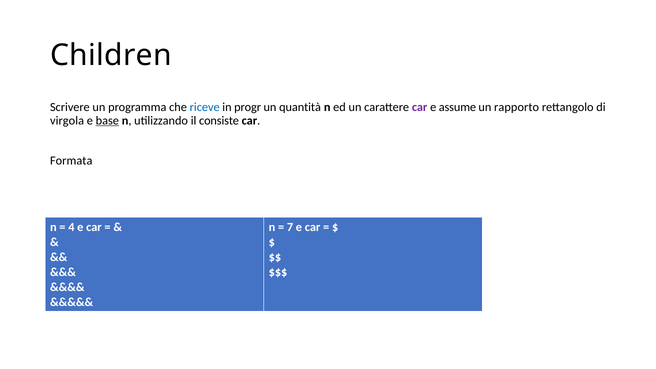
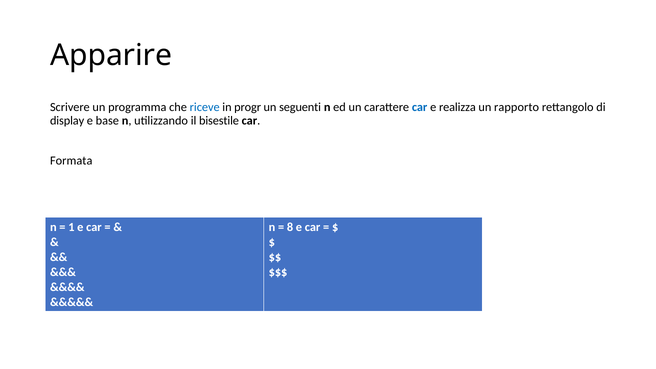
Children: Children -> Apparire (111, 55)
quantità: quantità -> seguenti (300, 107)
car colour: purple -> blue (420, 107)
assume: assume -> realizza (457, 107)
virgola: virgola -> display (67, 121)
base underline: present -> none (107, 121)
consiste: consiste -> bisestile (219, 121)
4: 4 -> 1 (71, 227)
7: 7 -> 8 (290, 227)
